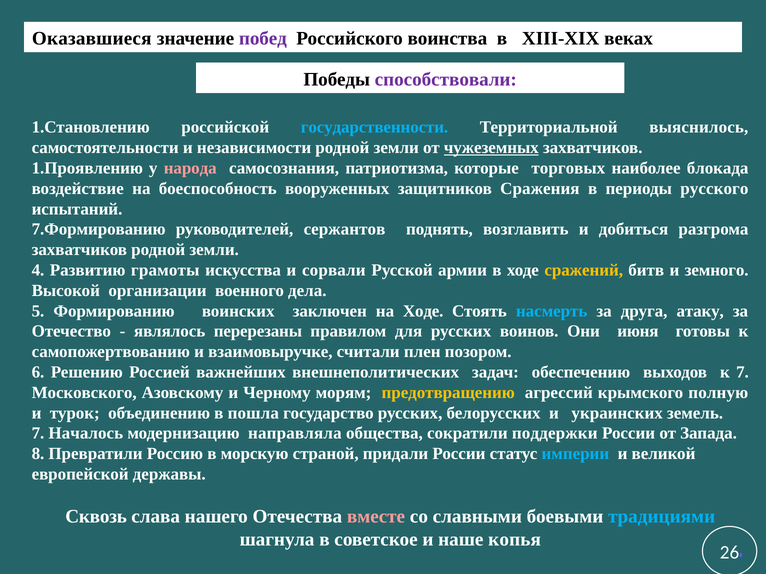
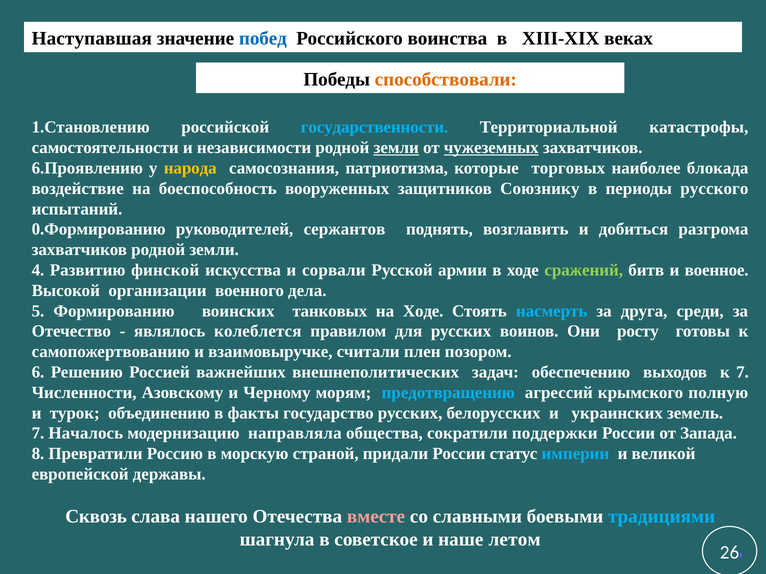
Оказавшиеся: Оказавшиеся -> Наступавшая (92, 38)
побед colour: purple -> blue (263, 38)
способствовали colour: purple -> orange (446, 79)
выяснилось: выяснилось -> катастрофы (699, 127)
земли underline: none -> present (396, 148)
1.Проявлению: 1.Проявлению -> 6.Проявлению (87, 168)
народа colour: pink -> yellow (190, 168)
Сражения: Сражения -> Союзнику (540, 189)
7.Формированию: 7.Формированию -> 0.Формированию (99, 230)
грамоты: грамоты -> финской (165, 270)
сражений colour: yellow -> light green (584, 270)
земного: земного -> военное (717, 270)
заключен: заключен -> танковых (330, 311)
атаку: атаку -> среди (700, 311)
перерезаны: перерезаны -> колеблется (258, 332)
июня: июня -> росту (638, 332)
Московского: Московского -> Численности (84, 393)
предотвращению colour: yellow -> light blue (448, 393)
пошла: пошла -> факты (253, 413)
копья: копья -> летом (515, 540)
